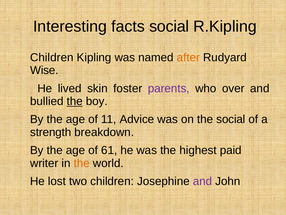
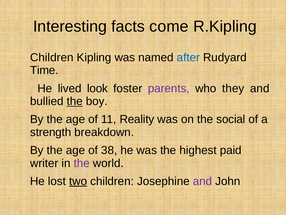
facts social: social -> come (169, 26)
after colour: orange -> blue (188, 57)
Wise: Wise -> Time (44, 70)
skin: skin -> look (98, 88)
over: over -> they (233, 88)
Advice: Advice -> Reality (137, 119)
61: 61 -> 38 (109, 150)
the colour: orange -> purple (82, 163)
two underline: none -> present (78, 181)
